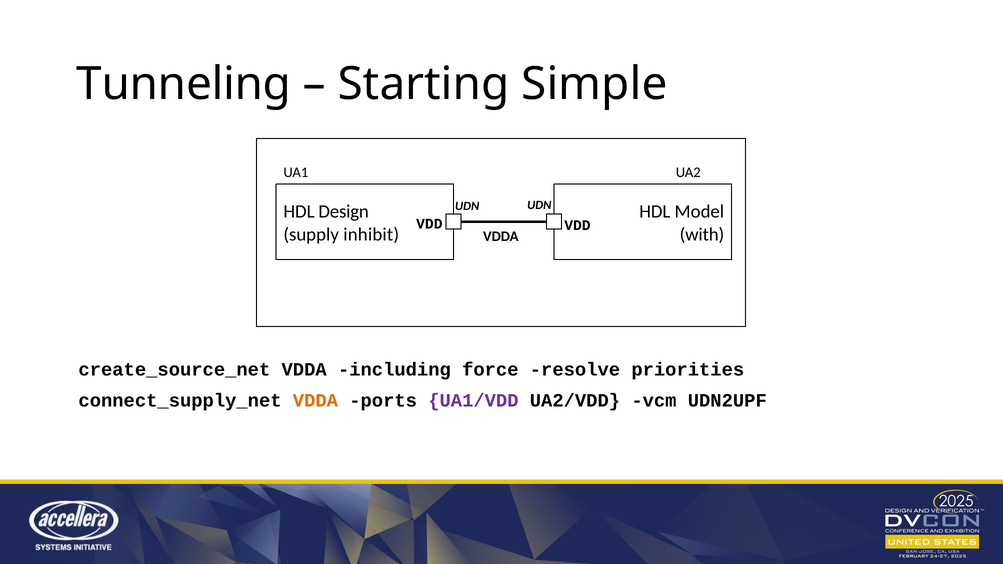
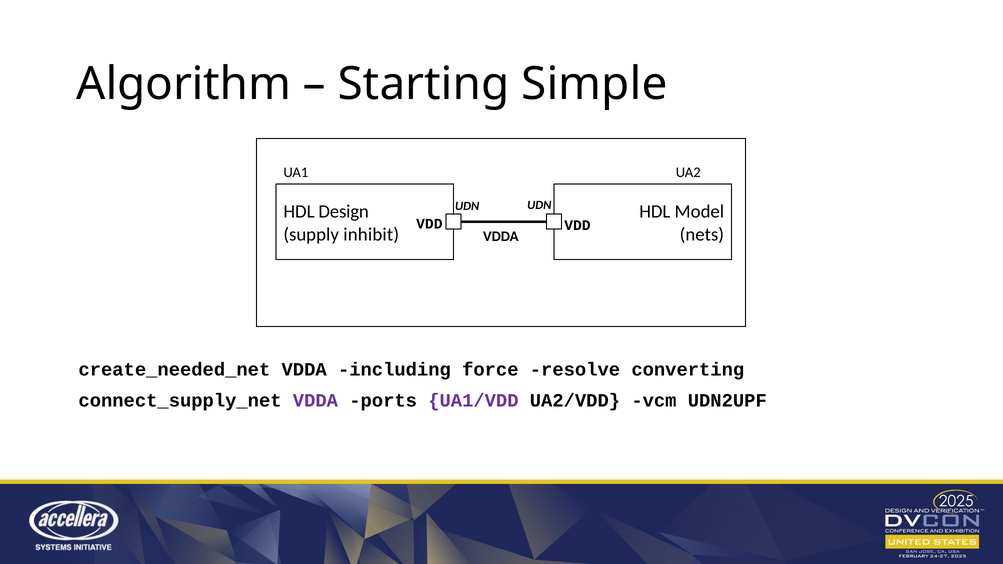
Tunneling: Tunneling -> Algorithm (184, 84)
with: with -> nets (702, 234)
create_source_net: create_source_net -> create_needed_net (174, 370)
priorities: priorities -> converting (688, 370)
VDDA colour: orange -> purple (315, 401)
